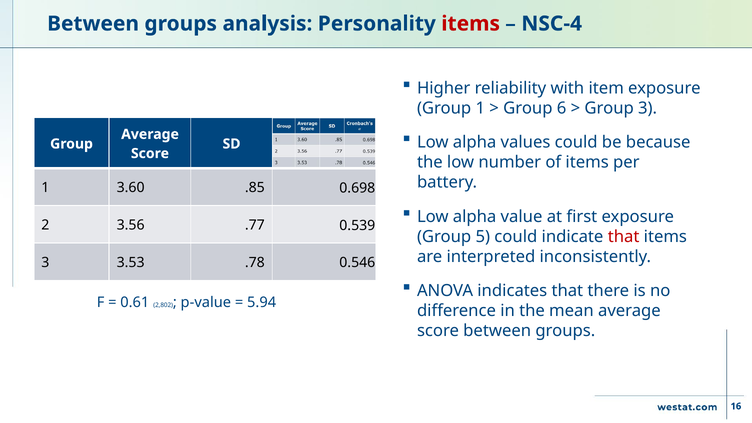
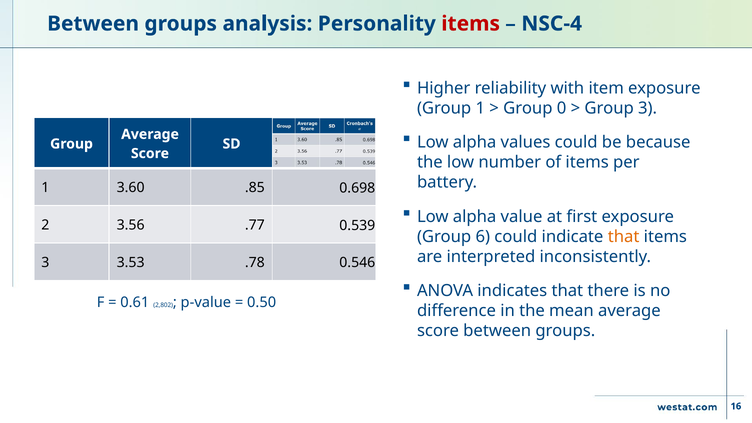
6: 6 -> 0 (562, 108)
5: 5 -> 6 (483, 237)
that colour: red -> orange (624, 237)
5.94: 5.94 -> 0.50 (262, 302)
